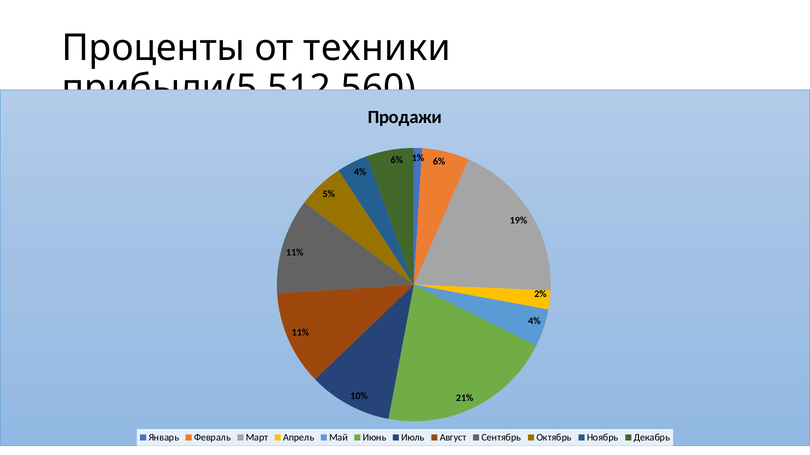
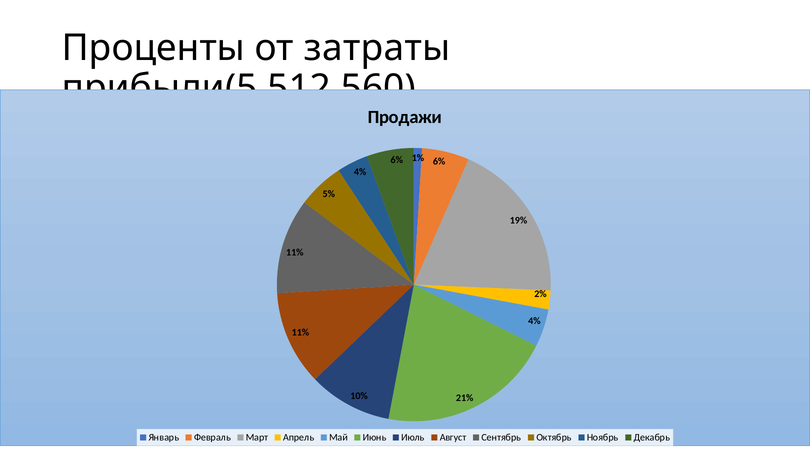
техники: техники -> затраты (377, 48)
